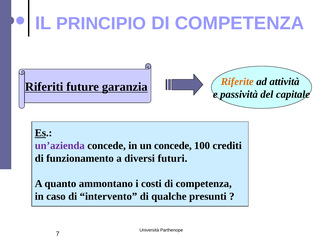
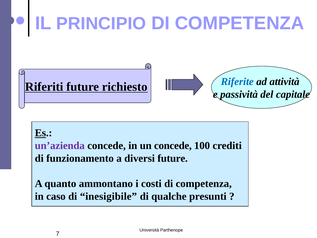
Riferite colour: orange -> blue (237, 82)
garanzia: garanzia -> richiesto (125, 87)
diversi futuri: futuri -> future (173, 158)
intervento: intervento -> inesigibile (108, 196)
